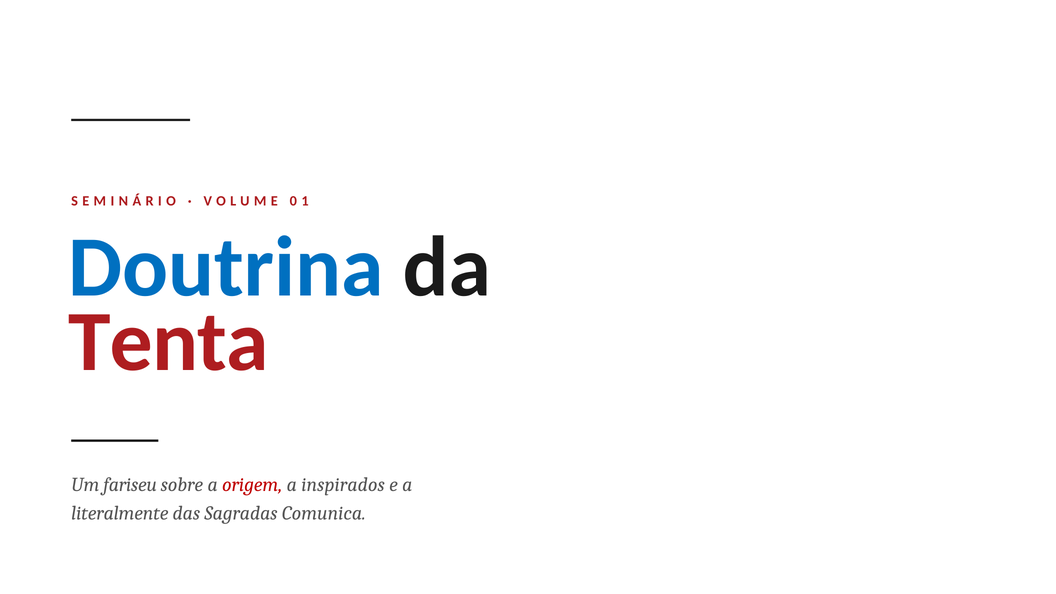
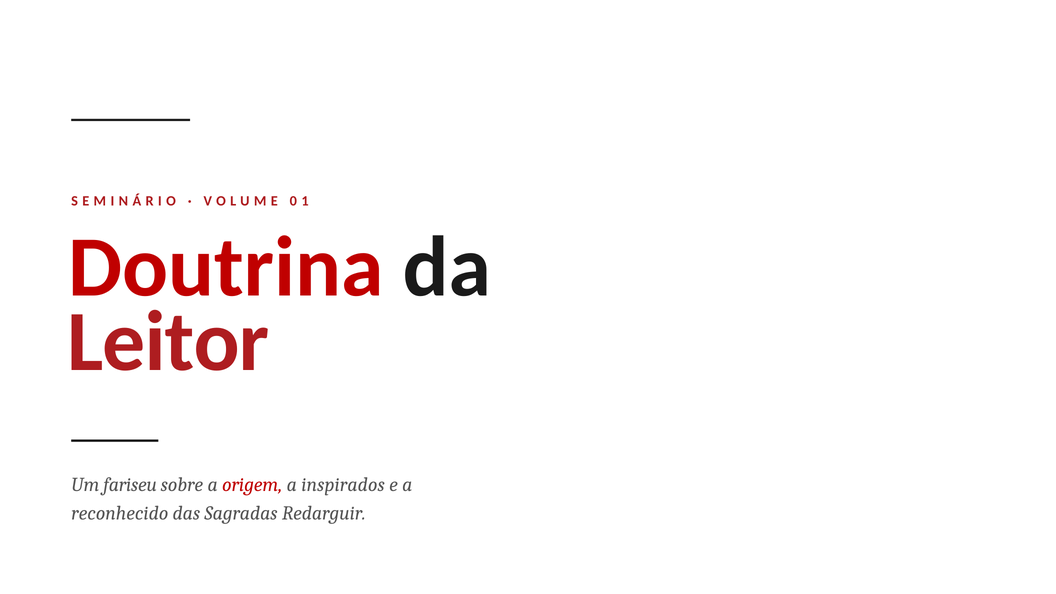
Doutrina colour: blue -> red (226, 267)
Tenta: Tenta -> Leitor (168, 342)
literalmente: literalmente -> reconhecido (120, 513)
Comunica: Comunica -> Redarguir (324, 513)
